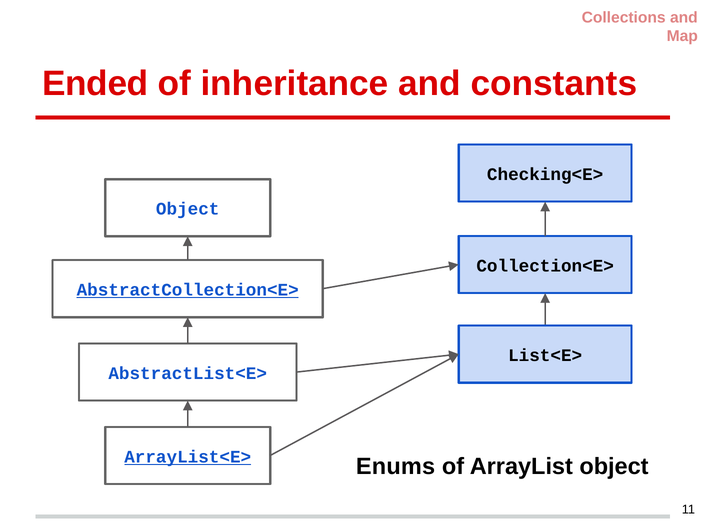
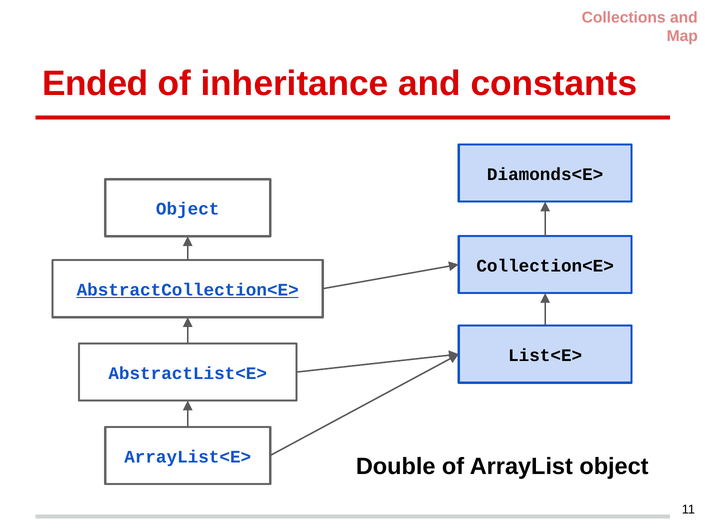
Checking<E>: Checking<E> -> Diamonds<E> (545, 174)
ArrayList<E> underline: present -> none (188, 457)
Enums: Enums -> Double (396, 466)
